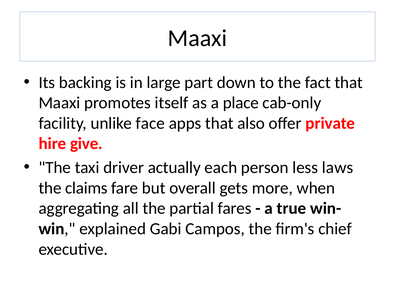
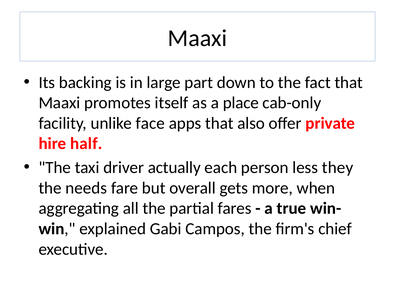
give: give -> half (86, 144)
laws: laws -> they (338, 168)
claims: claims -> needs (86, 188)
